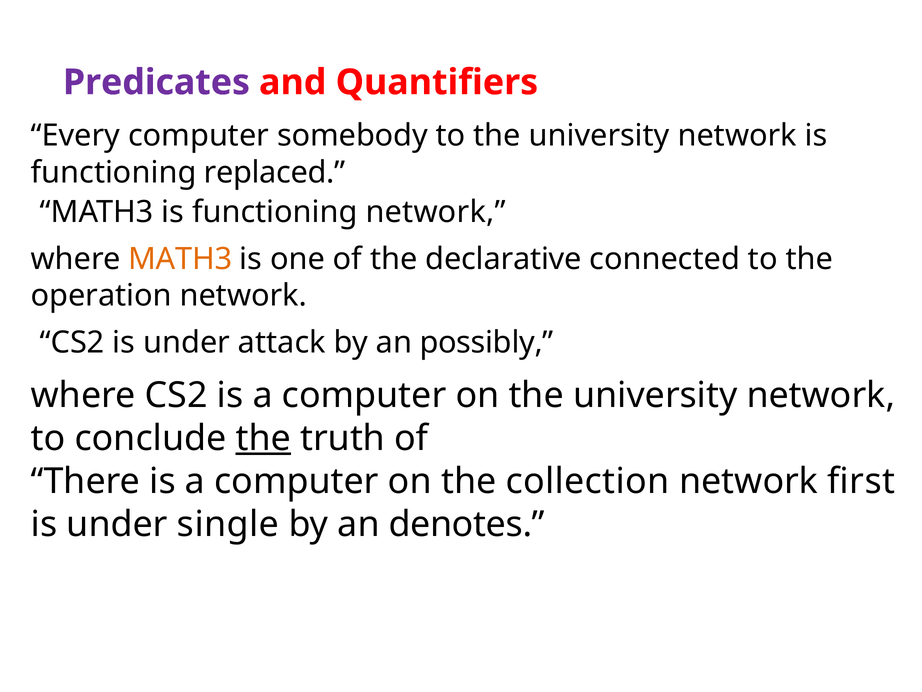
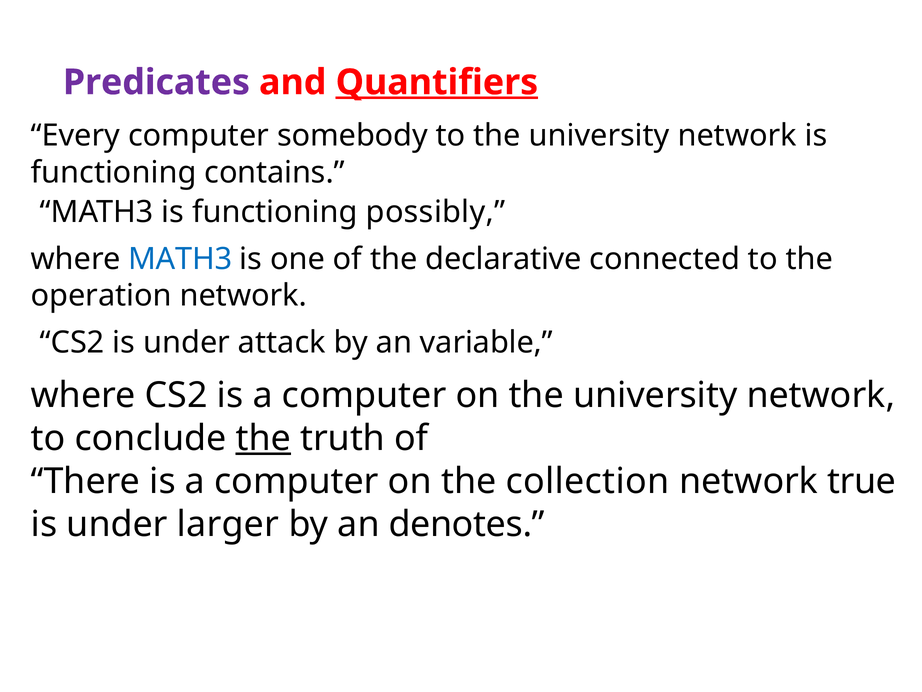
Quantiﬁers underline: none -> present (437, 82)
replaced: replaced -> contains (275, 172)
functioning network: network -> possibly (436, 212)
MATH3 colour: orange -> blue (180, 259)
possibly: possibly -> variable (486, 343)
ﬁrst: ﬁrst -> true (862, 481)
single: single -> larger (228, 524)
